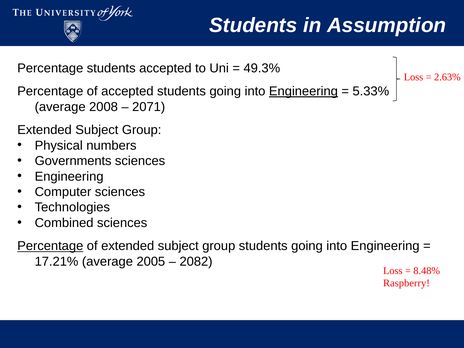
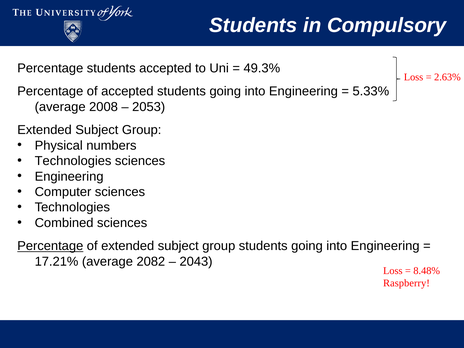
Assumption: Assumption -> Compulsory (387, 25)
Engineering underline: present -> none (303, 91)
2071: 2071 -> 2053 (149, 107)
Governments: Governments -> Technologies (73, 161)
2005: 2005 -> 2082 (151, 262)
2082: 2082 -> 2043 (196, 262)
